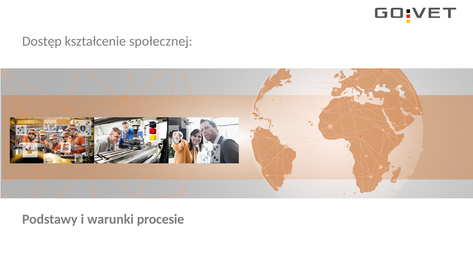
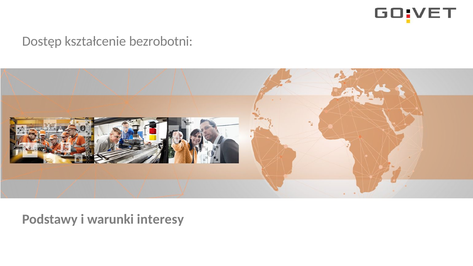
społecznej: społecznej -> bezrobotni (161, 41)
procesie: procesie -> interesy (160, 219)
